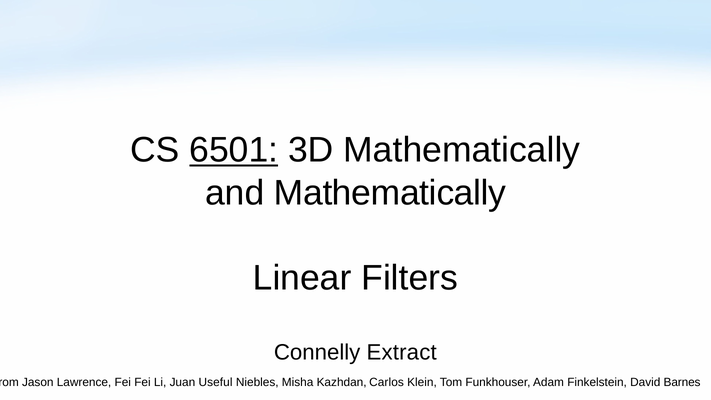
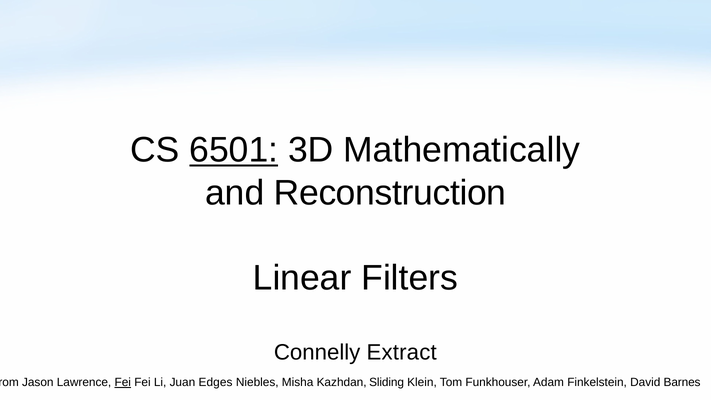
and Mathematically: Mathematically -> Reconstruction (390, 193)
Fei underline: none -> present (123, 383)
Useful: Useful -> Edges (216, 383)
Carlos: Carlos -> Sliding (387, 383)
